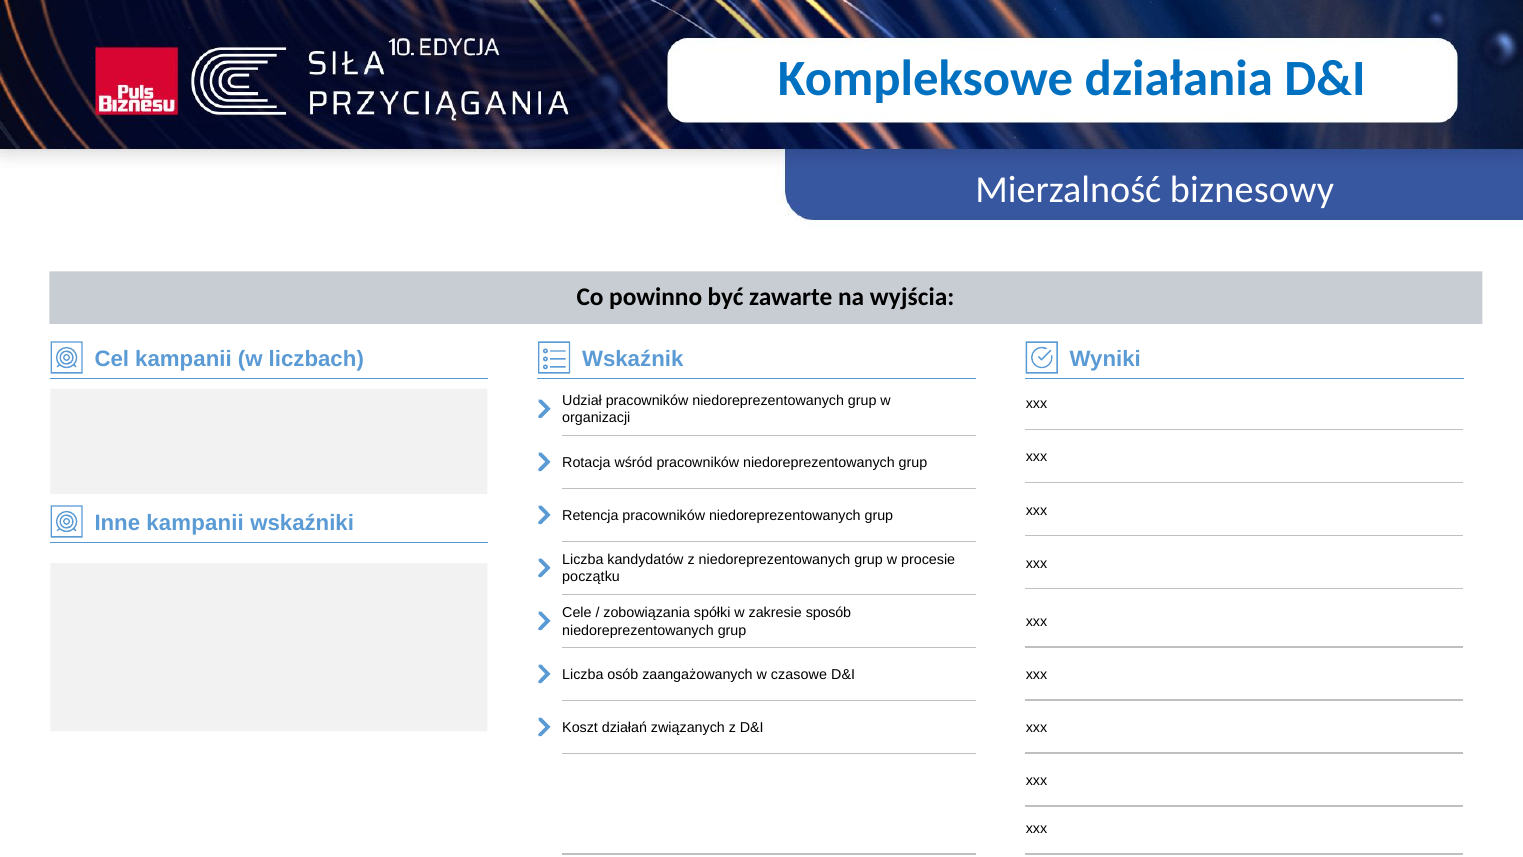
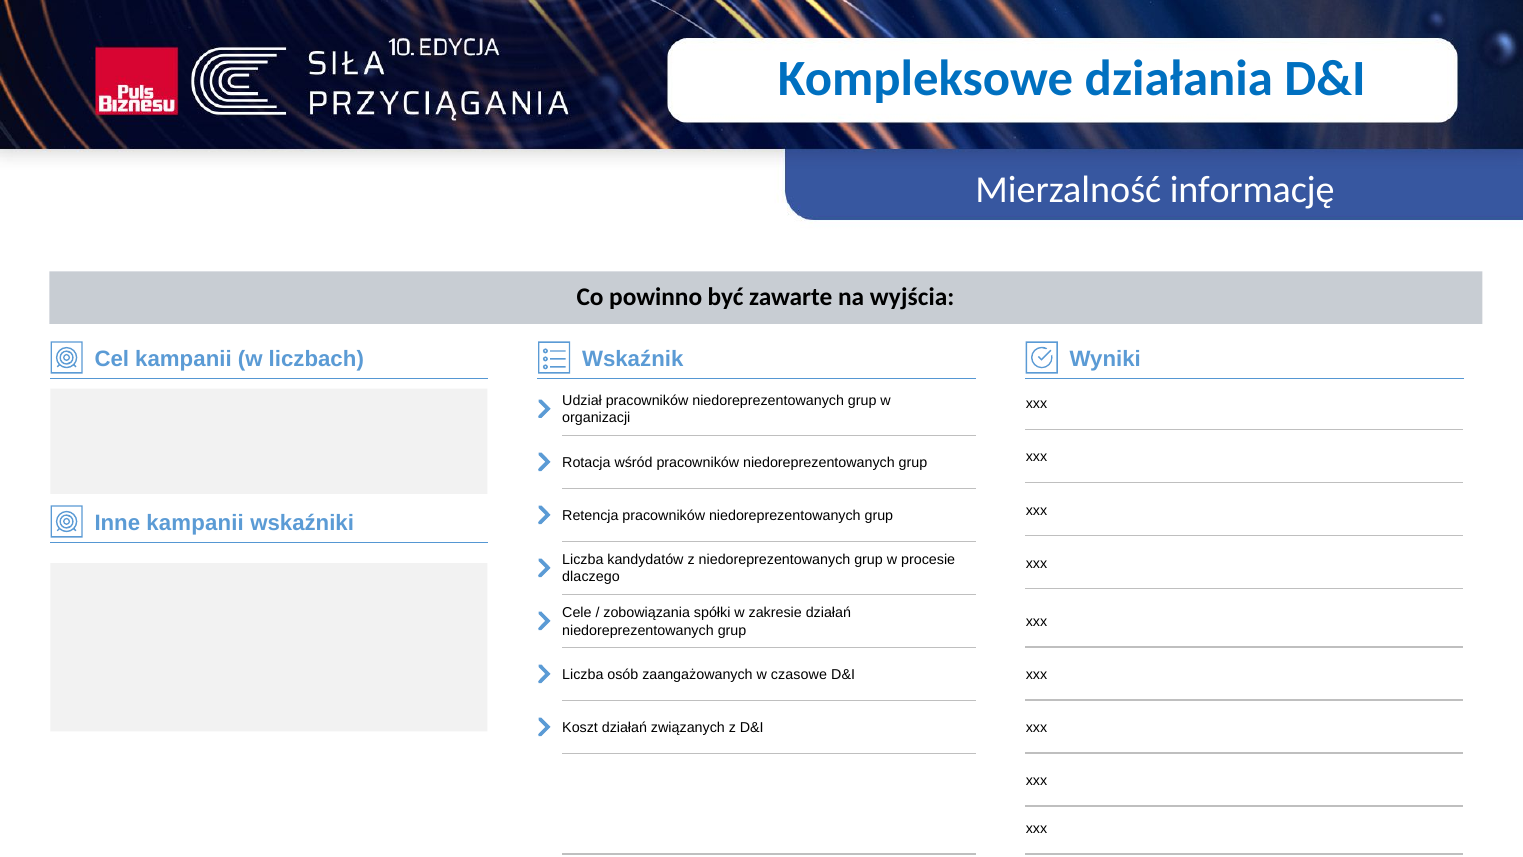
biznesowy: biznesowy -> informację (1252, 189)
początku: początku -> dlaczego (591, 577)
zakresie sposób: sposób -> działań (828, 613)
